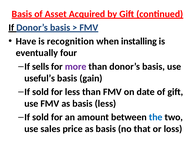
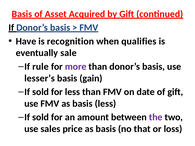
installing: installing -> qualifies (139, 41)
four: four -> sale (69, 53)
sells: sells -> rule (40, 67)
useful’s: useful’s -> lesser’s (40, 78)
the colour: blue -> purple (156, 117)
